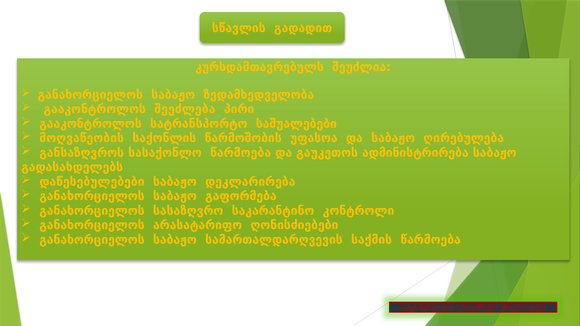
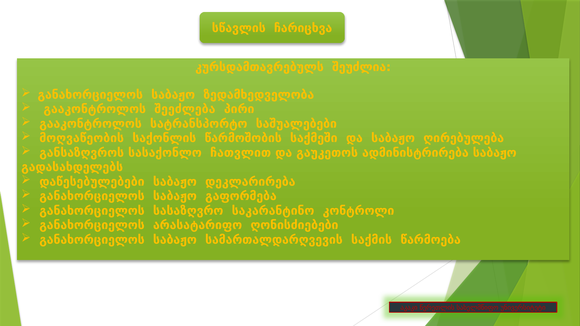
გადადით: გადადით -> ჩარიცხვა (303, 28)
უფასოა: უფასოა -> საქმეში (314, 138)
სასაქონლო წარმოება: წარმოება -> ჩათვლით (241, 153)
